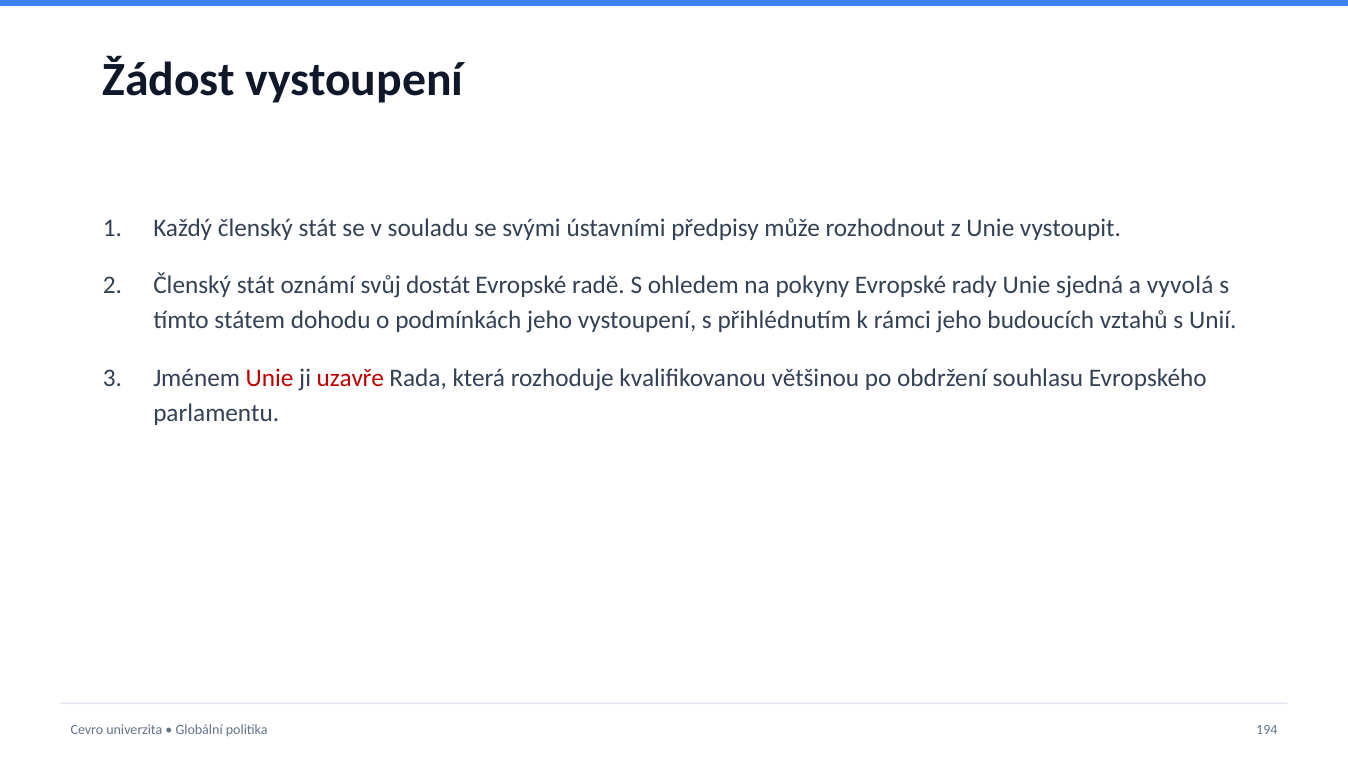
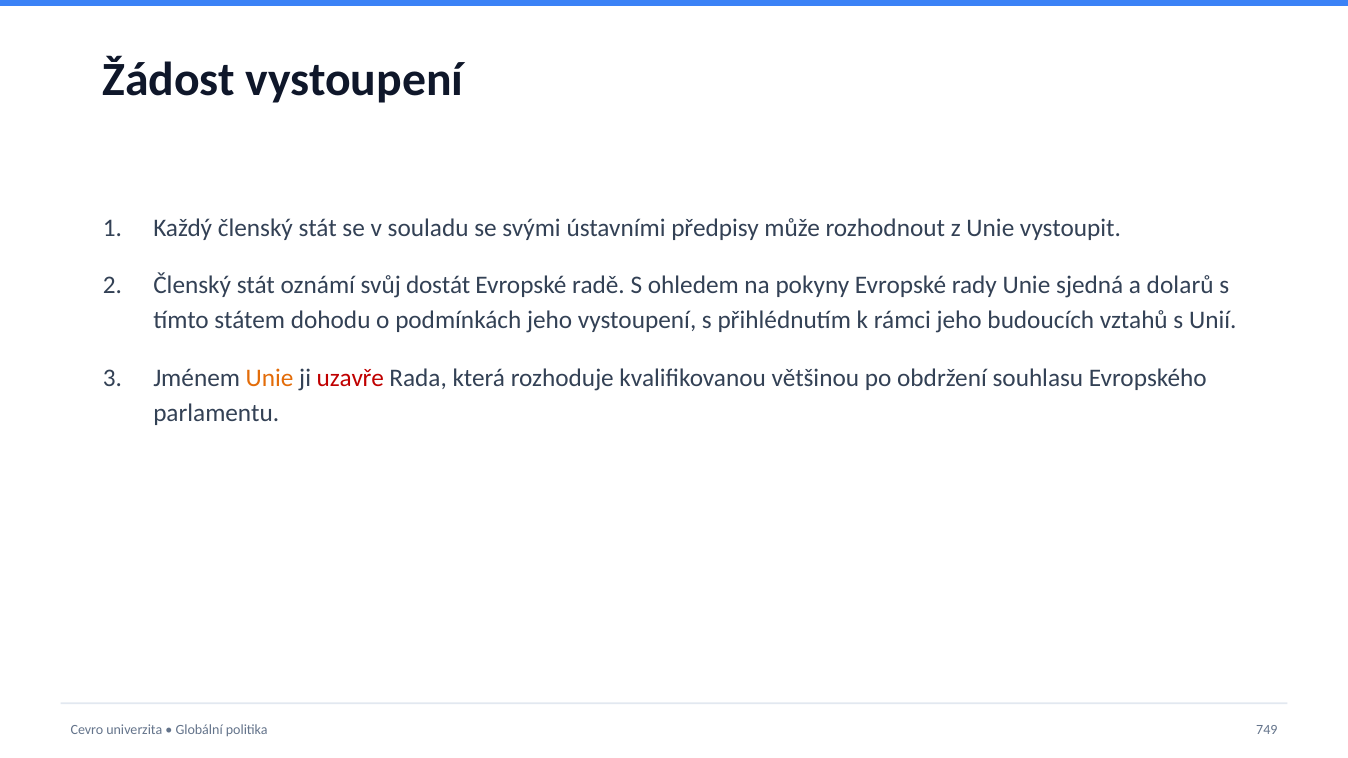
vyvolá: vyvolá -> dolarů (1180, 286)
Unie colour: red -> orange (270, 378)
194: 194 -> 749 (1267, 730)
